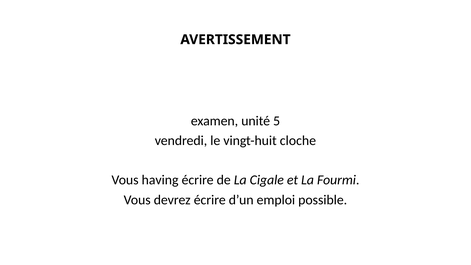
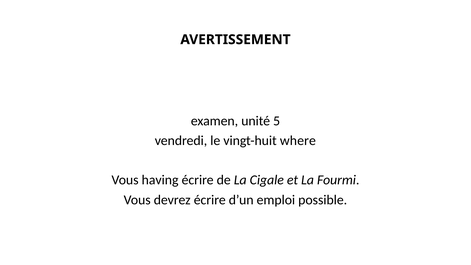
cloche: cloche -> where (298, 141)
